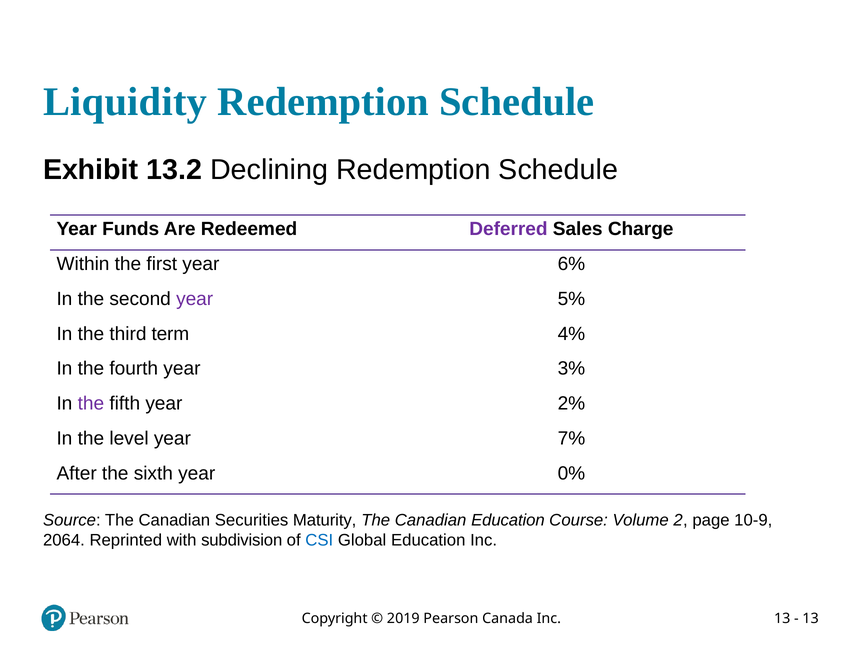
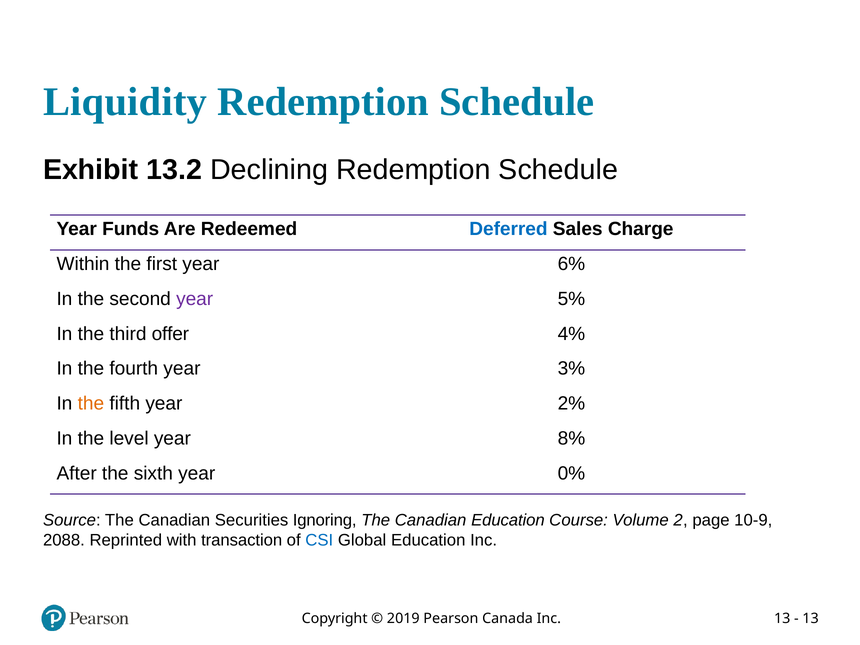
Deferred colour: purple -> blue (508, 229)
term: term -> offer (170, 334)
the colour: purple -> orange (91, 403)
7%: 7% -> 8% (572, 438)
Maturity: Maturity -> Ignoring (325, 520)
2064: 2064 -> 2088 (64, 540)
subdivision: subdivision -> transaction (242, 540)
